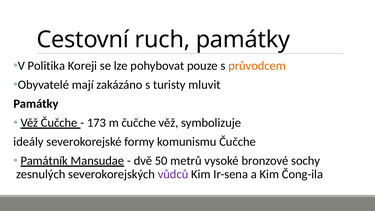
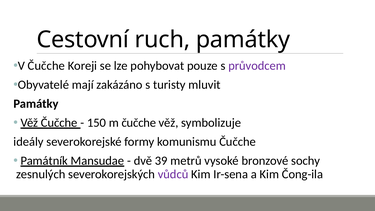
V Politika: Politika -> Čučche (46, 66)
průvodcem colour: orange -> purple (257, 66)
173: 173 -> 150 (97, 123)
50: 50 -> 39 (161, 161)
